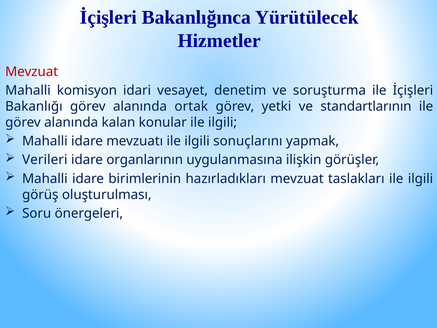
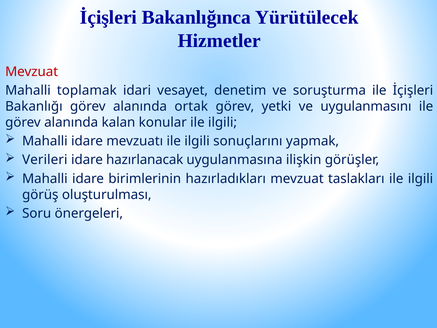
komisyon: komisyon -> toplamak (87, 90)
standartlarının: standartlarının -> uygulanmasını (366, 106)
organlarının: organlarının -> hazırlanacak (145, 160)
